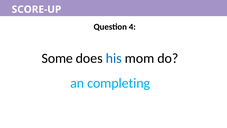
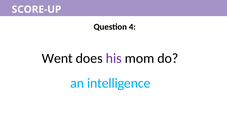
Some: Some -> Went (57, 58)
his colour: blue -> purple (114, 58)
completing: completing -> intelligence (119, 83)
